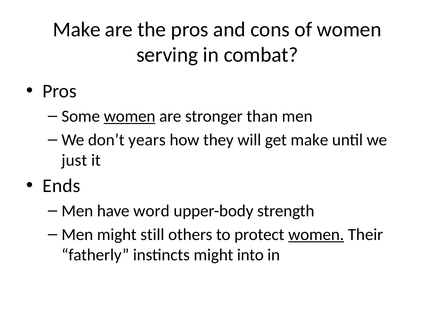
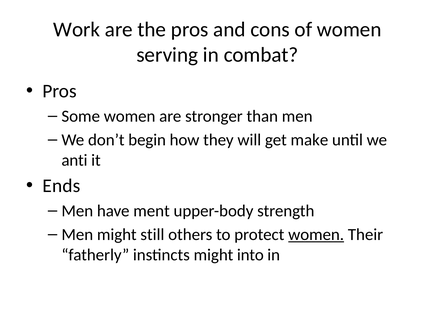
Make: Make -> Work (77, 29)
women underline: present -> none (130, 116)
years: years -> begin (147, 140)
just: just -> anti (74, 160)
word: word -> ment (152, 211)
